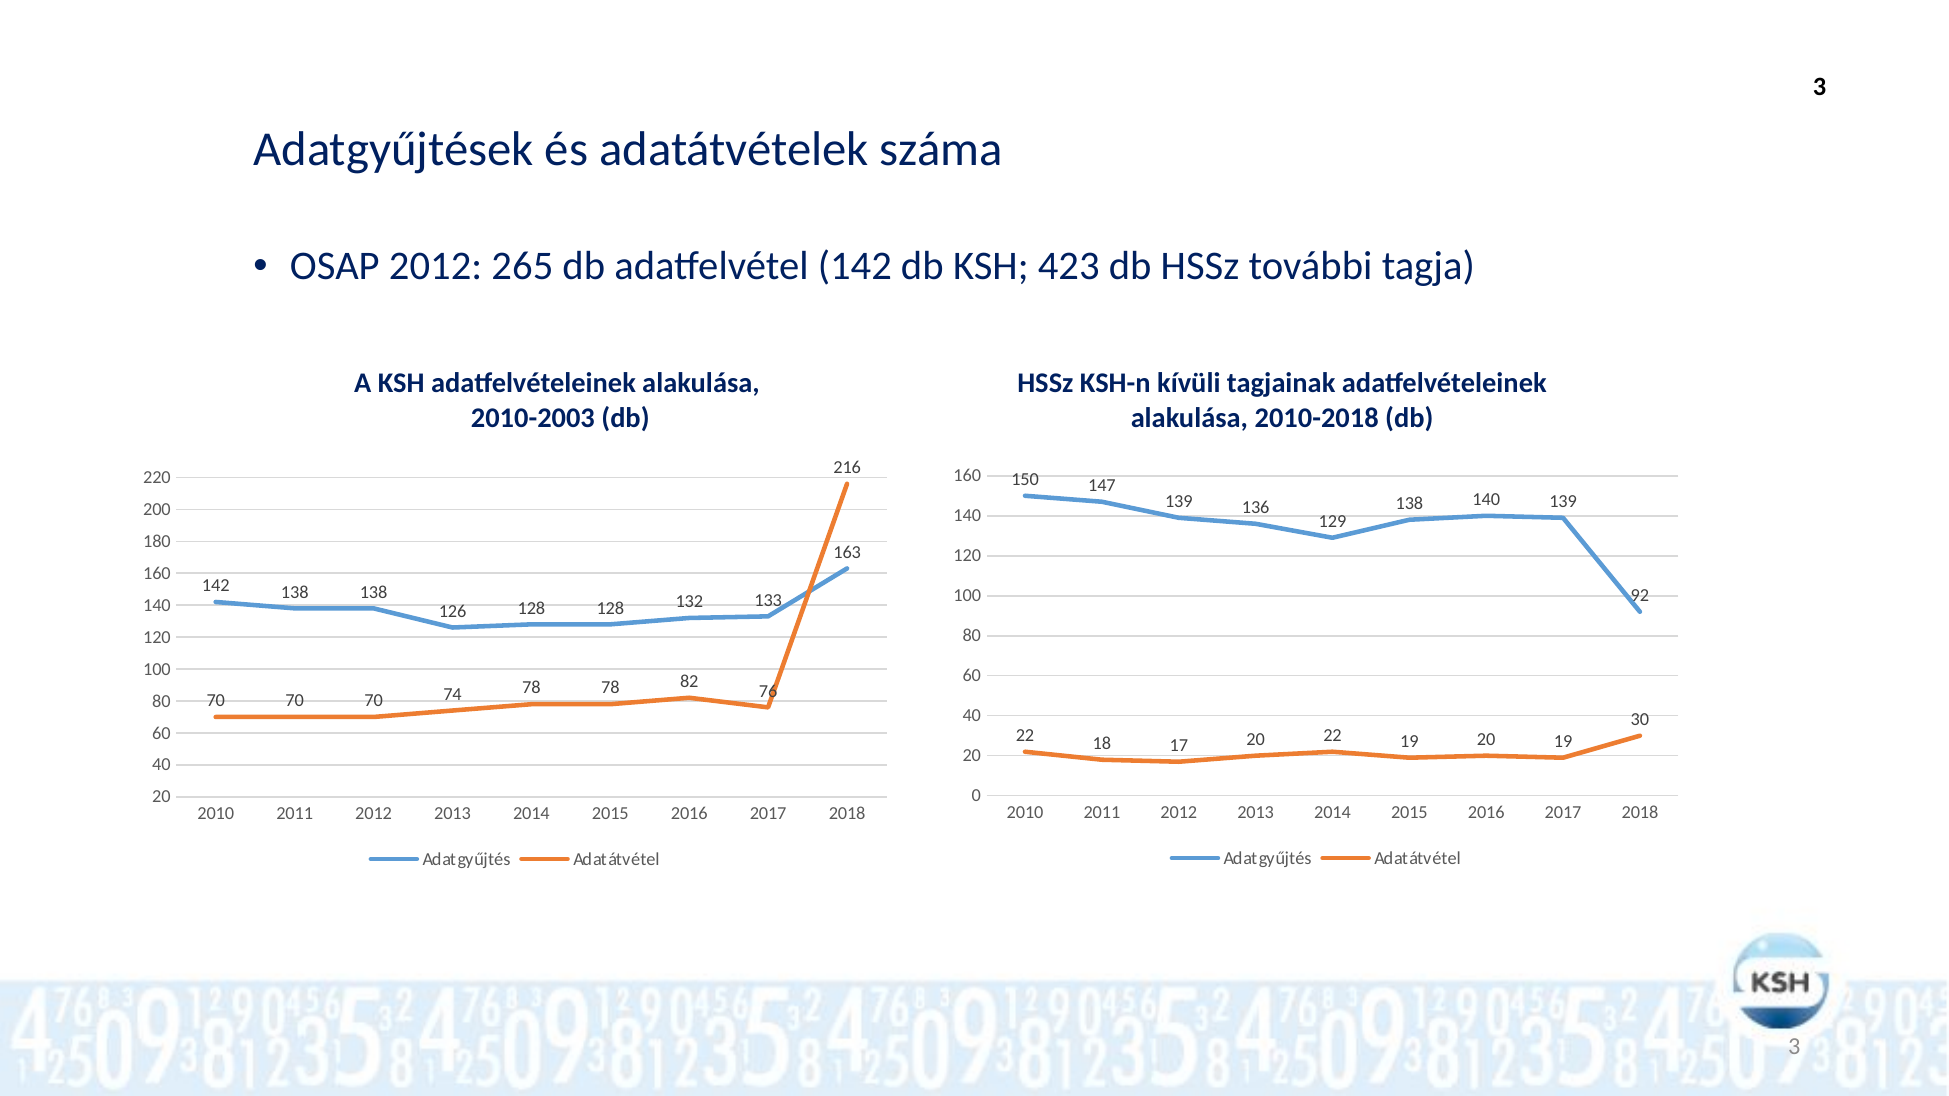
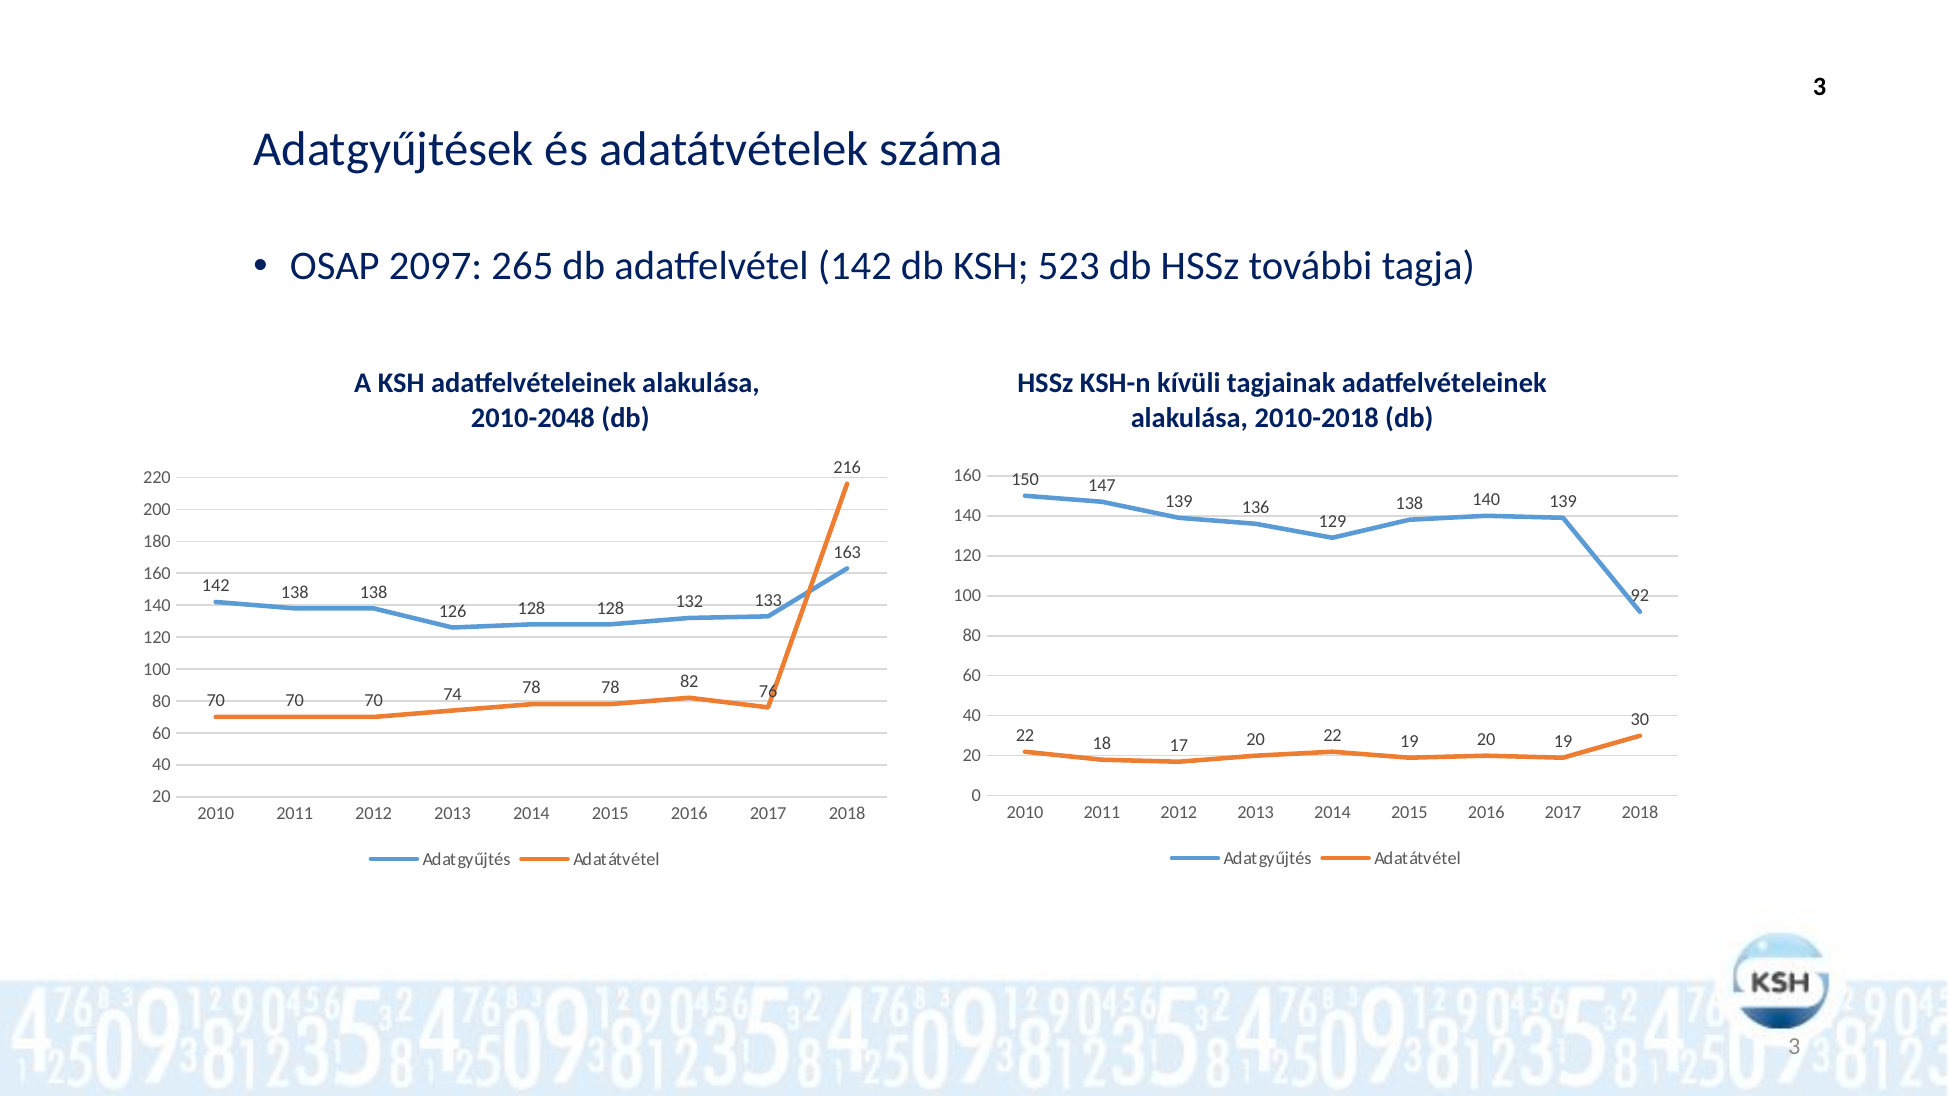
OSAP 2012: 2012 -> 2097 (436, 267)
423: 423 -> 523 (1069, 267)
2010-2003: 2010-2003 -> 2010-2048 (533, 418)
